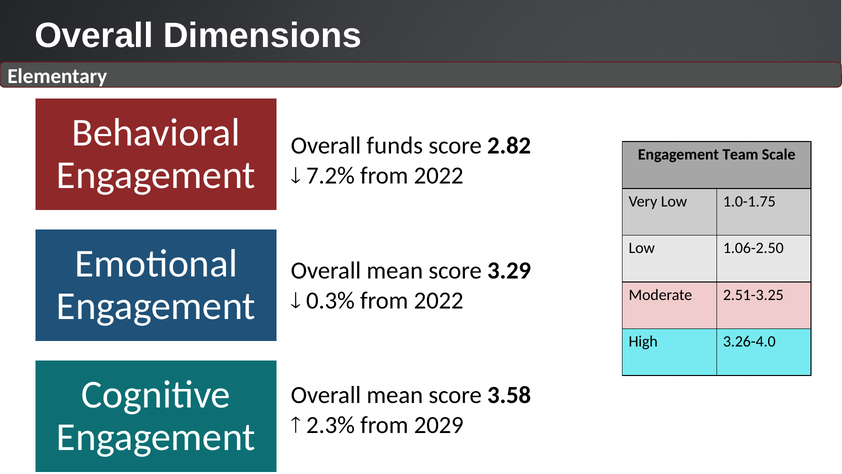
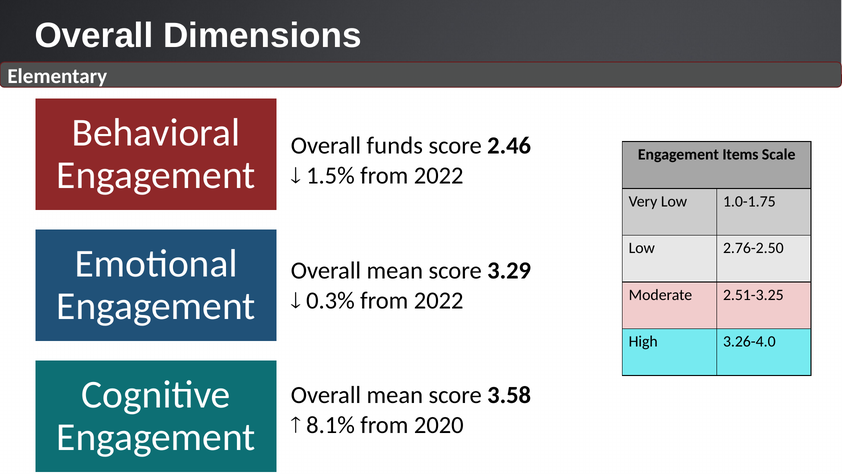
2.82: 2.82 -> 2.46 (509, 146)
Team: Team -> Items (740, 154)
7.2%: 7.2% -> 1.5% (330, 176)
1.06-2.50: 1.06-2.50 -> 2.76-2.50 (753, 248)
2.3%: 2.3% -> 8.1% (331, 425)
2029: 2029 -> 2020 (439, 425)
